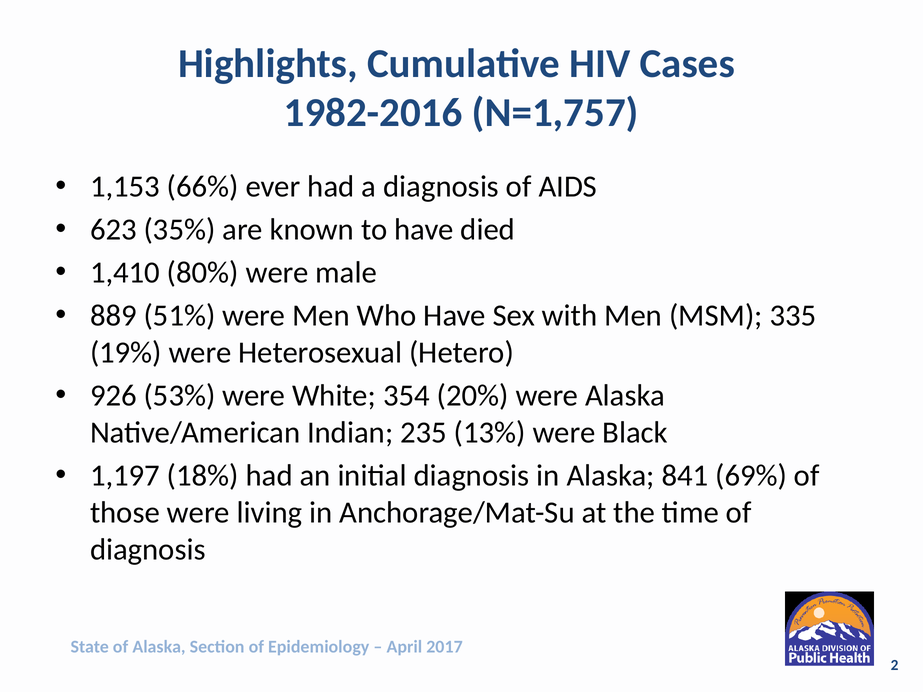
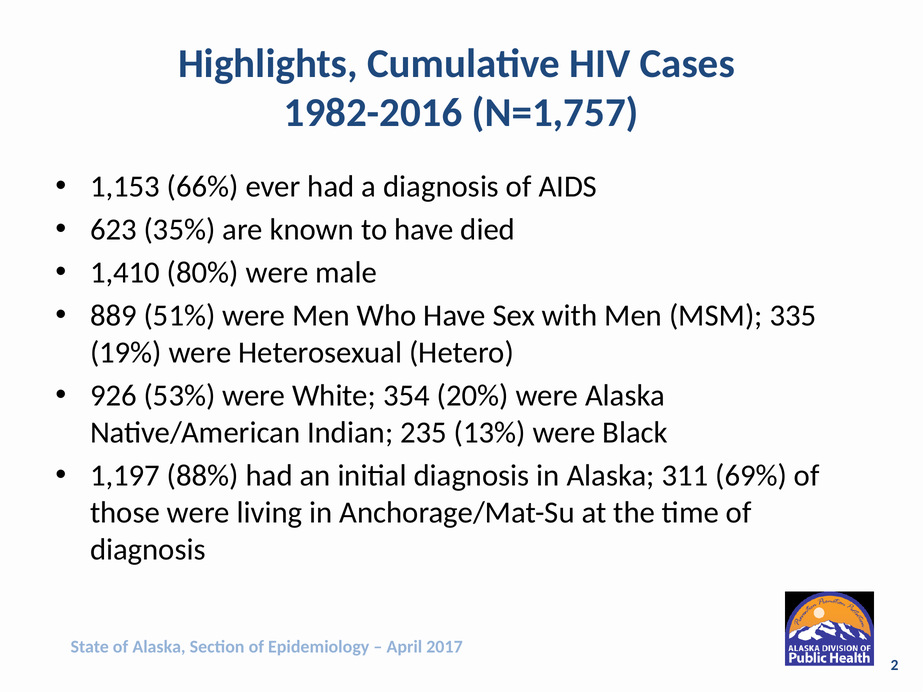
18%: 18% -> 88% (203, 476)
841: 841 -> 311 (685, 476)
